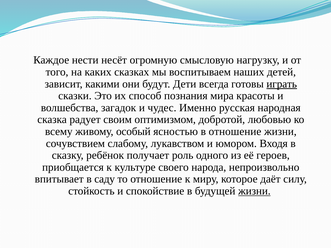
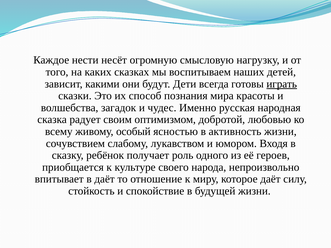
в отношение: отношение -> активность (235, 132)
в саду: саду -> даёт (105, 179)
жизни underline: present -> none (254, 191)
